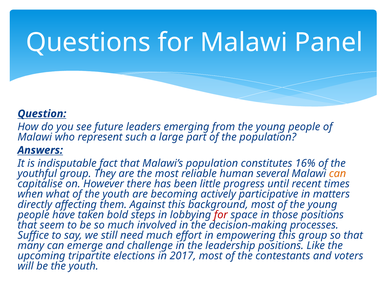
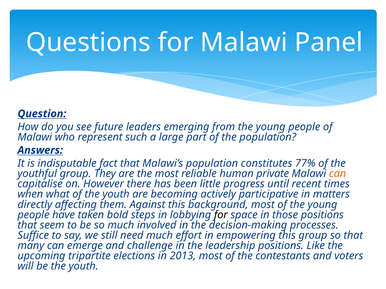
16%: 16% -> 77% (305, 164)
several: several -> private (273, 174)
for colour: red -> black (221, 215)
2017: 2017 -> 2013 (183, 256)
